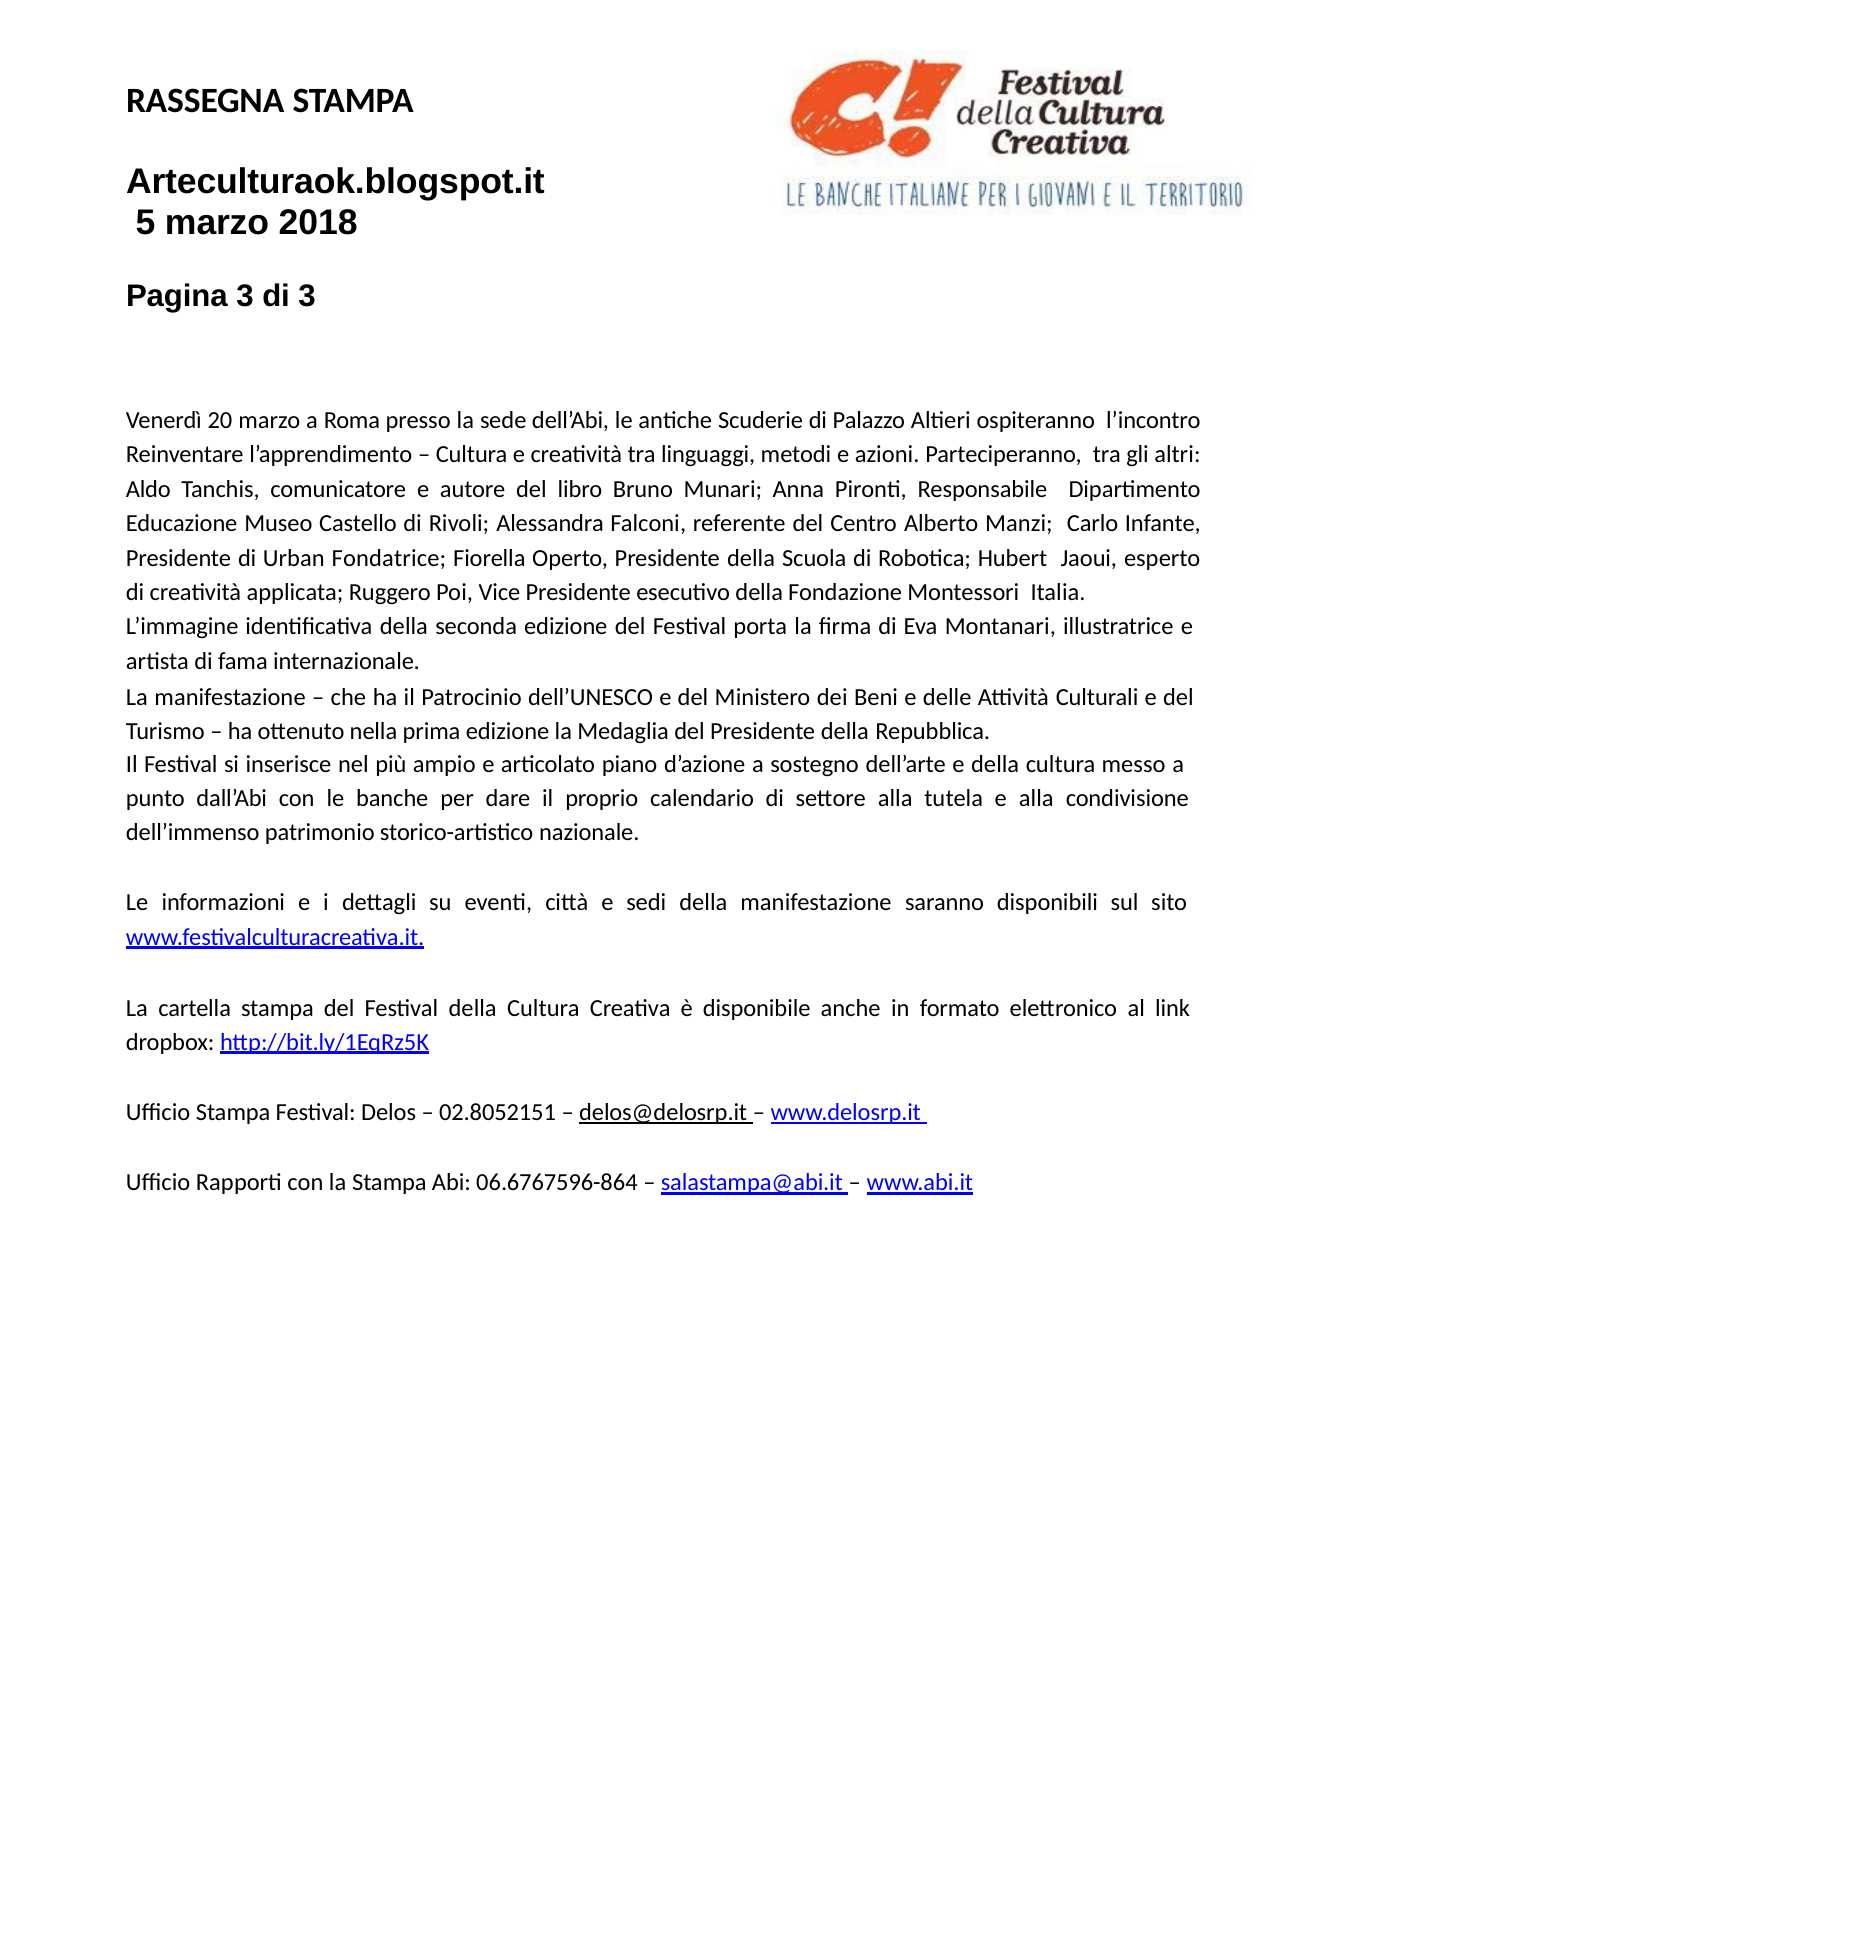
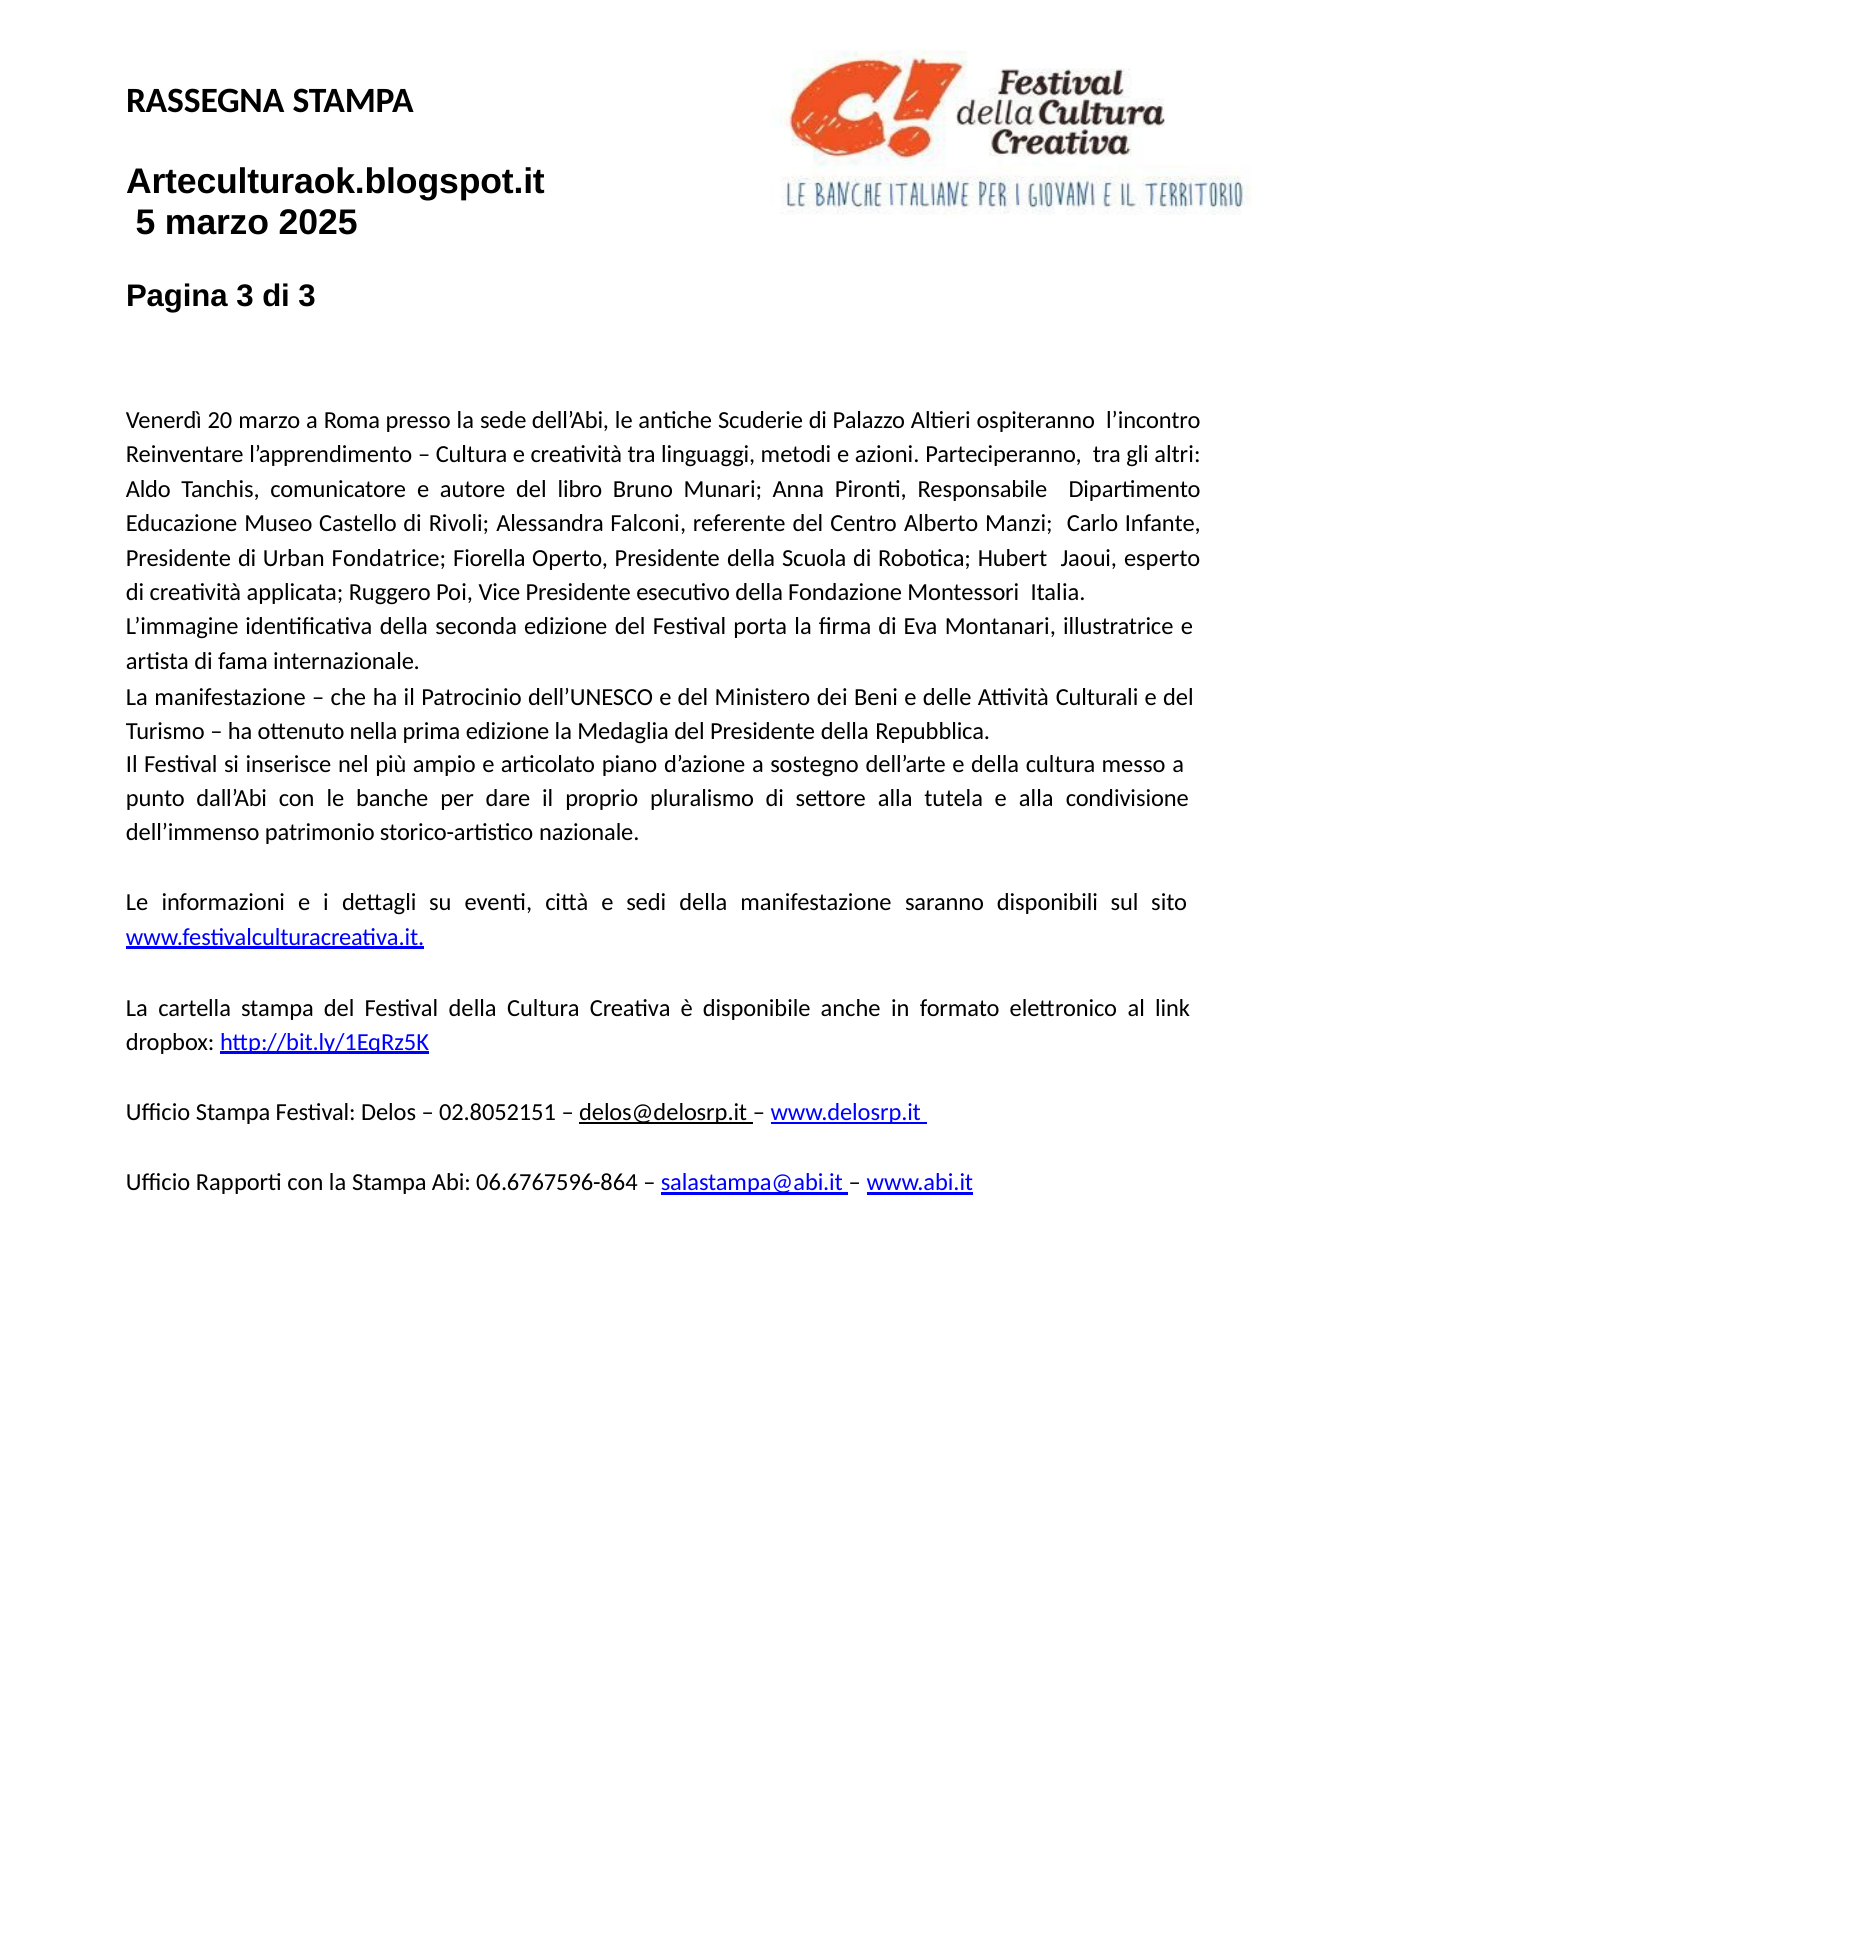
2018: 2018 -> 2025 (318, 223)
calendario: calendario -> pluralismo (702, 799)
